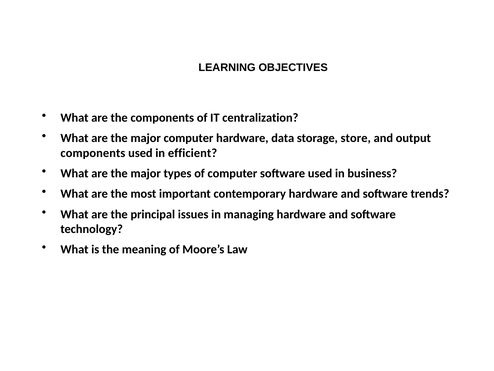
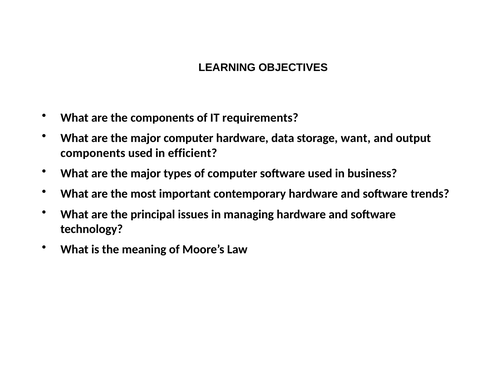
centralization: centralization -> requirements (260, 118)
store: store -> want (356, 138)
